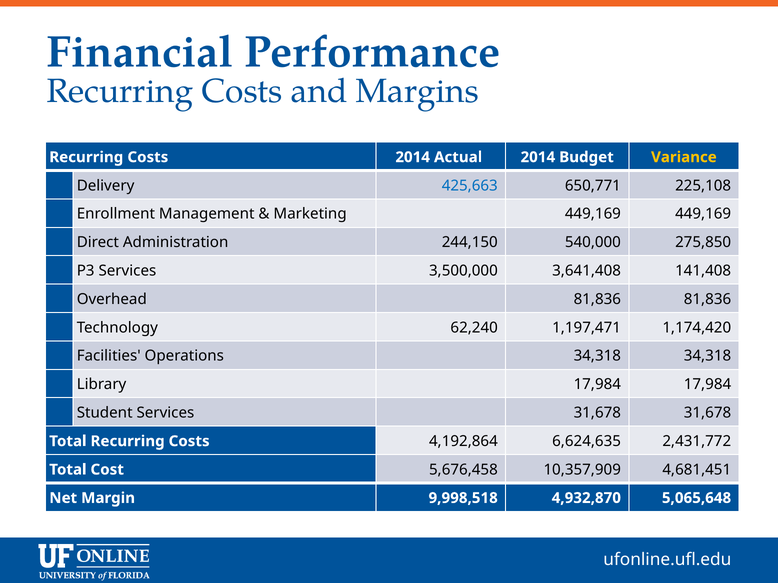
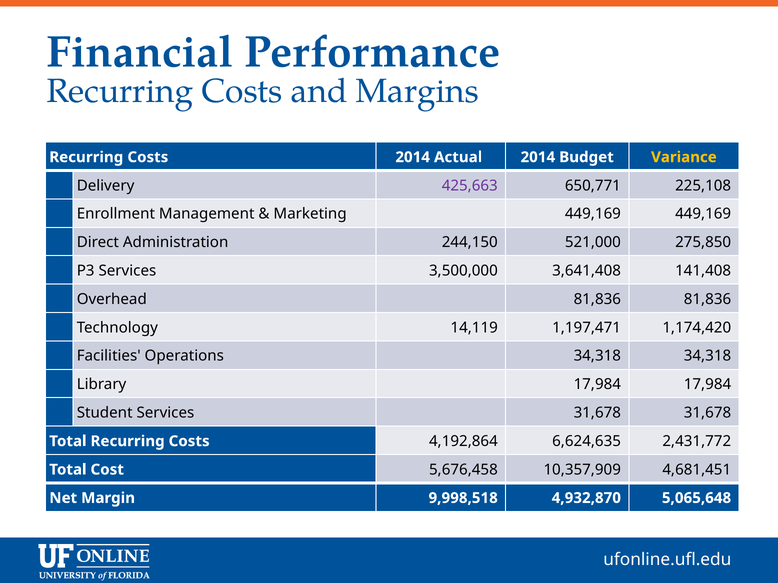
425,663 colour: blue -> purple (470, 186)
540,000: 540,000 -> 521,000 (593, 243)
62,240: 62,240 -> 14,119 (474, 328)
